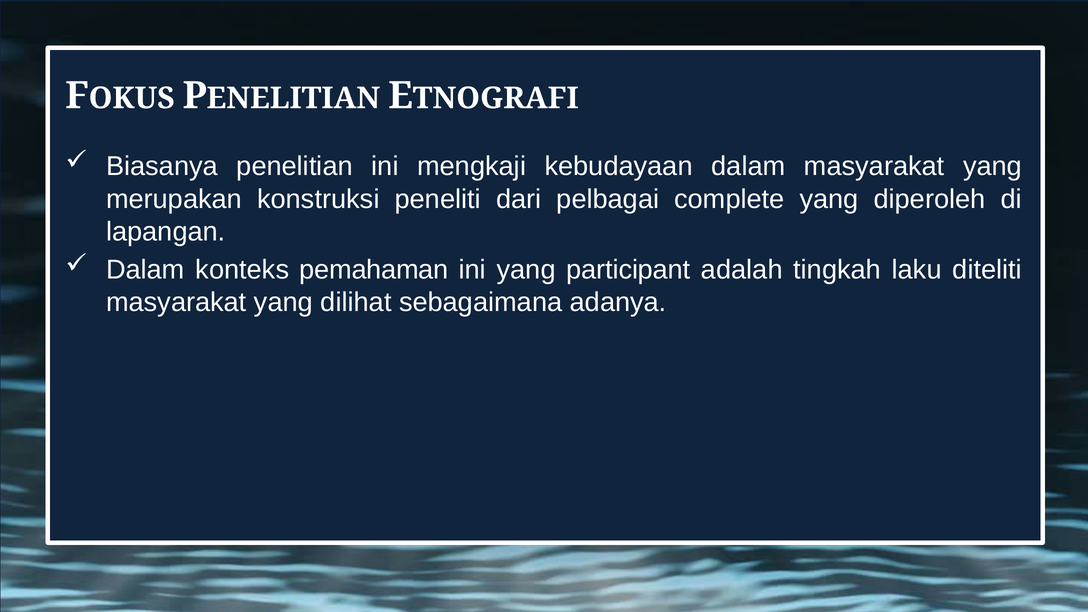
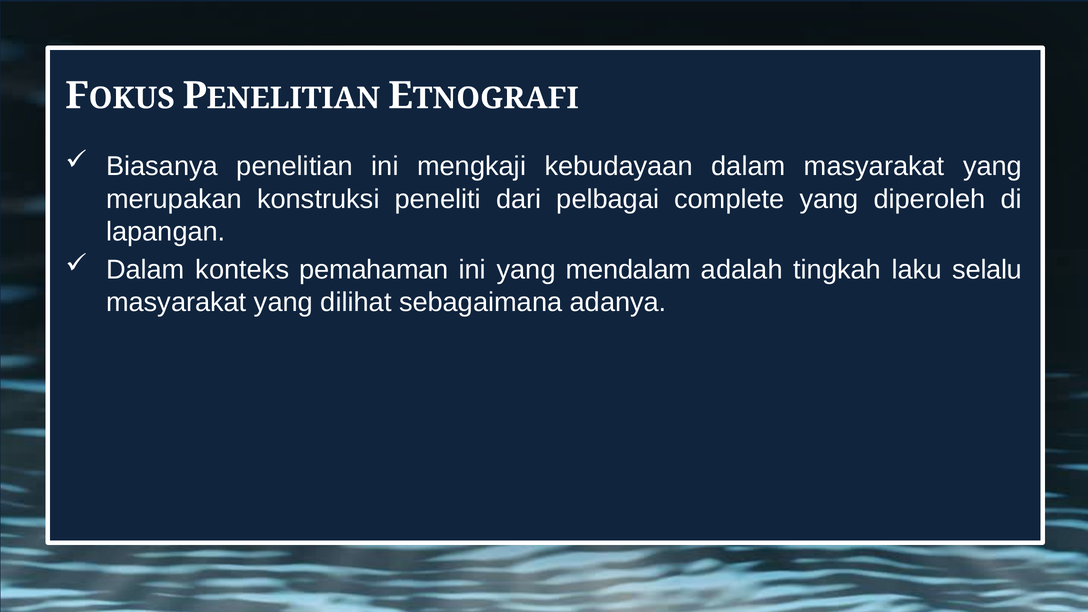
participant: participant -> mendalam (629, 270)
diteliti: diteliti -> selalu (987, 270)
